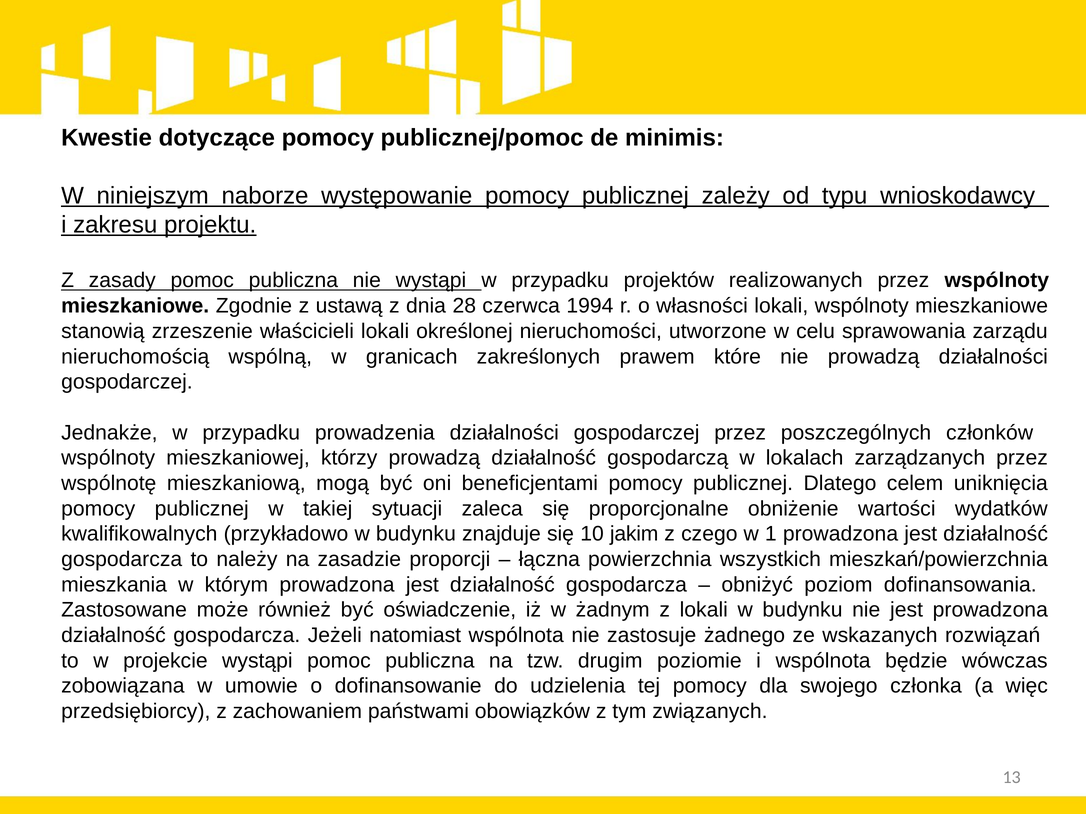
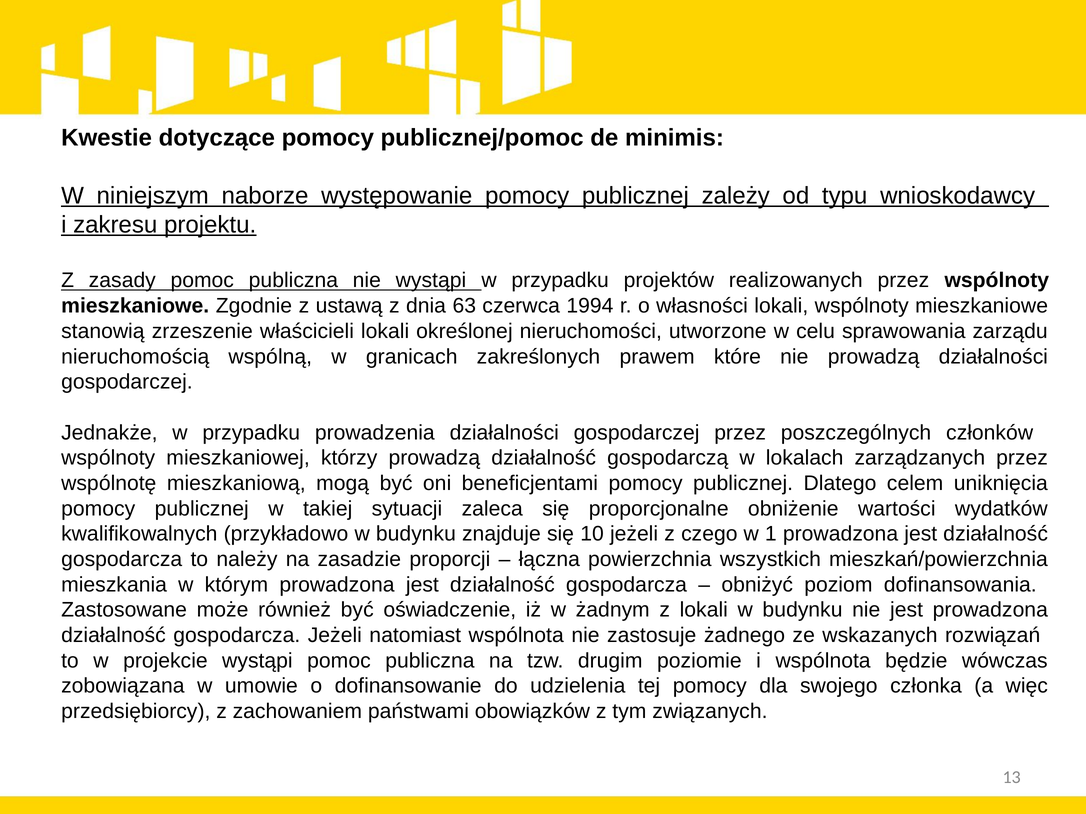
28: 28 -> 63 (464, 306)
10 jakim: jakim -> jeżeli (634, 534)
